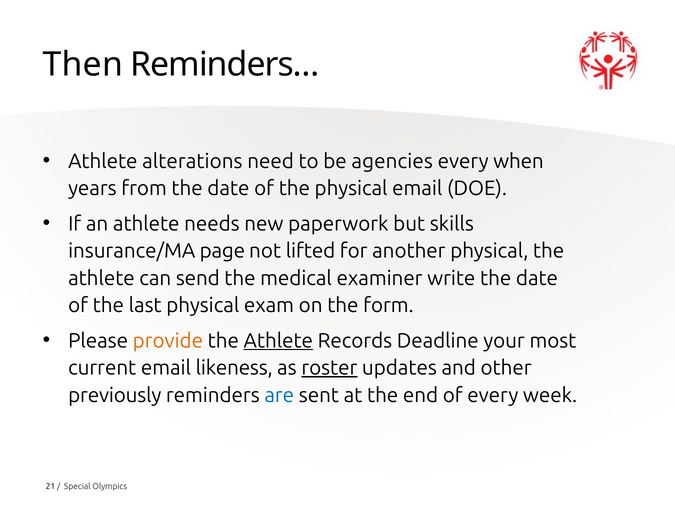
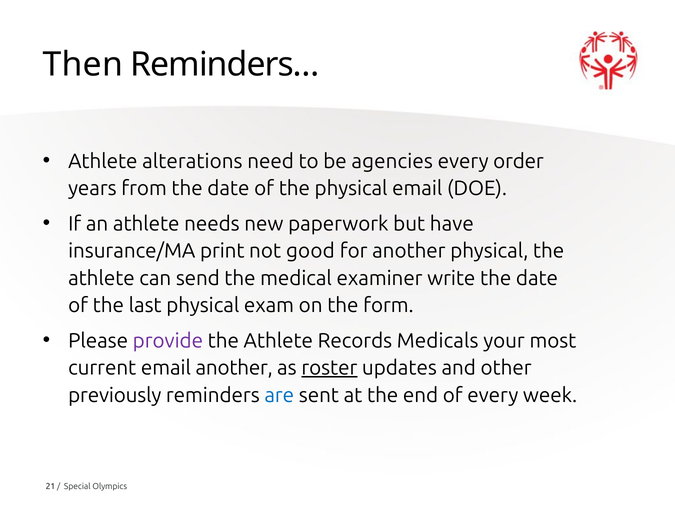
when: when -> order (519, 161)
skills: skills -> have (452, 223)
page: page -> print (222, 251)
lifted: lifted -> good (310, 251)
provide colour: orange -> purple (168, 340)
Athlete underline: present -> none (278, 340)
Deadline: Deadline -> Medicals (438, 340)
email likeness: likeness -> another (234, 367)
